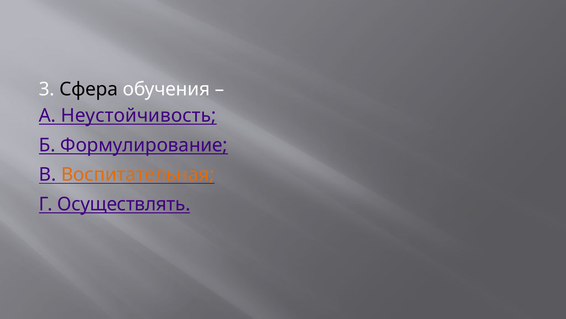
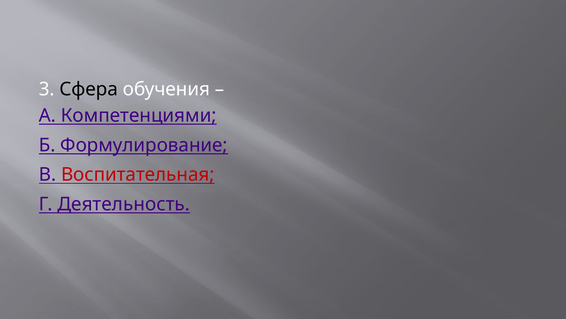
Неустойчивость: Неустойчивость -> Компетенциями (139, 115)
Воспитательная colour: orange -> red (138, 174)
Осуществлять: Осуществлять -> Деятельность (124, 204)
